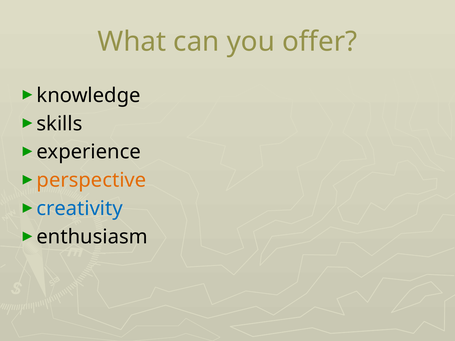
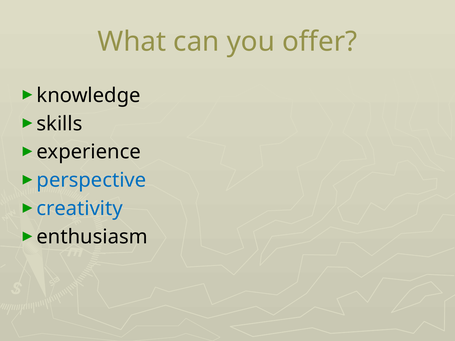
perspective colour: orange -> blue (91, 180)
